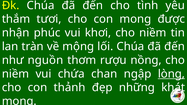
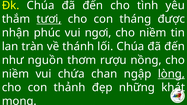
tươi underline: none -> present (49, 19)
con mong: mong -> tháng (135, 19)
khơi: khơi -> ngơi (98, 33)
mộng: mộng -> thánh (78, 47)
